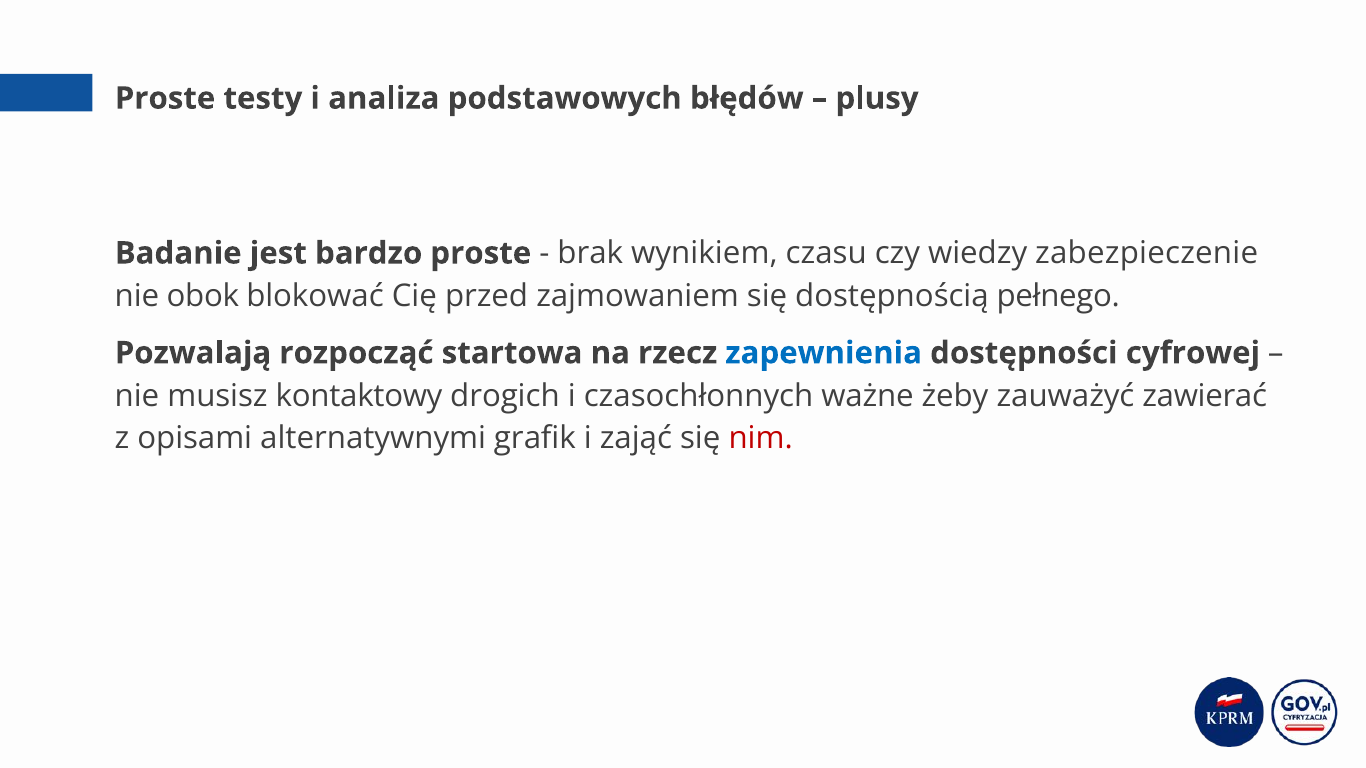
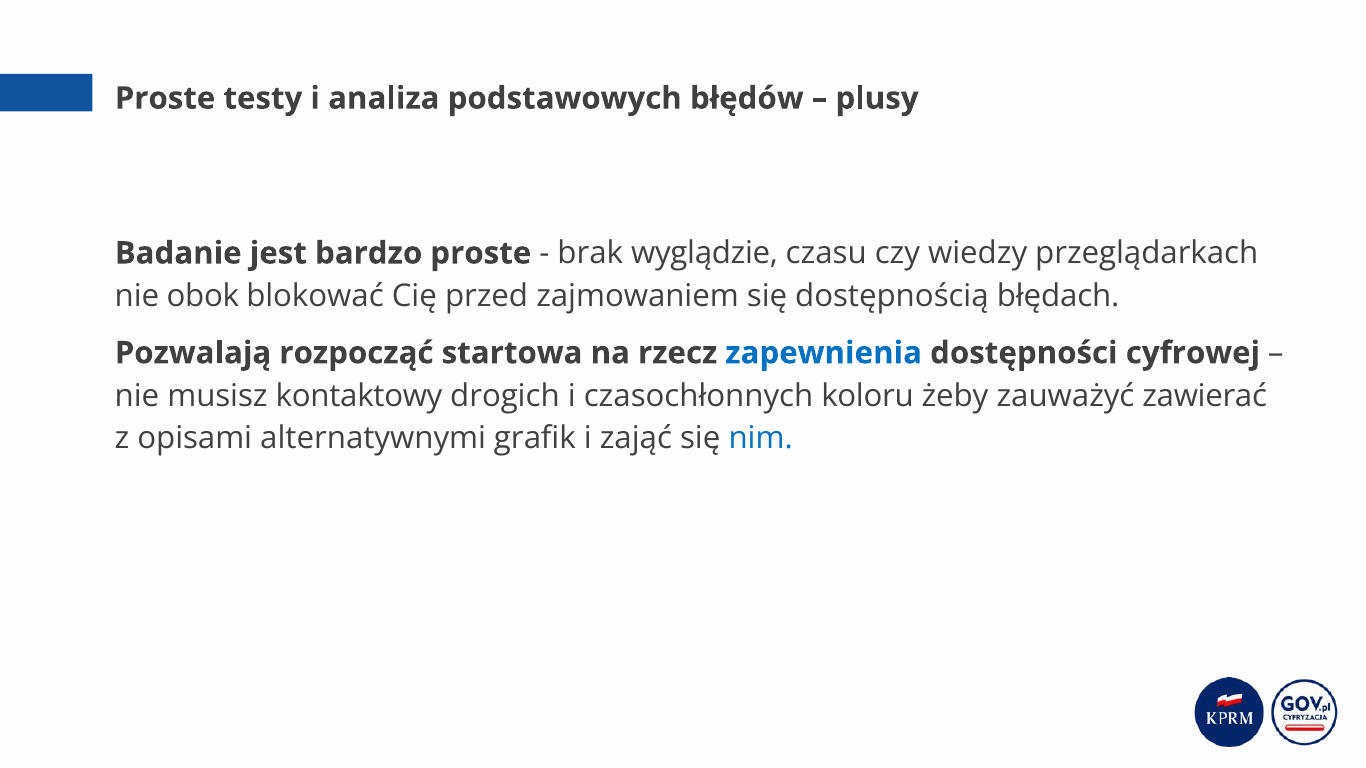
wynikiem: wynikiem -> wyglądzie (705, 253)
zabezpieczenie: zabezpieczenie -> przeglądarkach (1147, 253)
pełnego: pełnego -> błędach (1058, 296)
ważne: ważne -> koloru (868, 396)
nim colour: red -> blue (761, 439)
